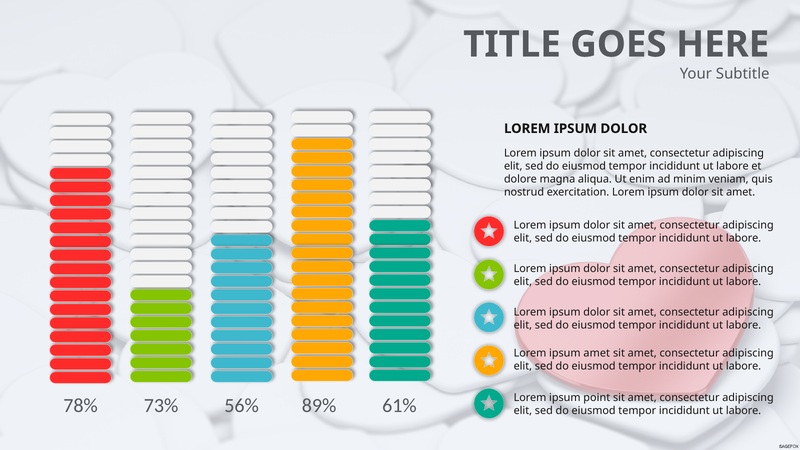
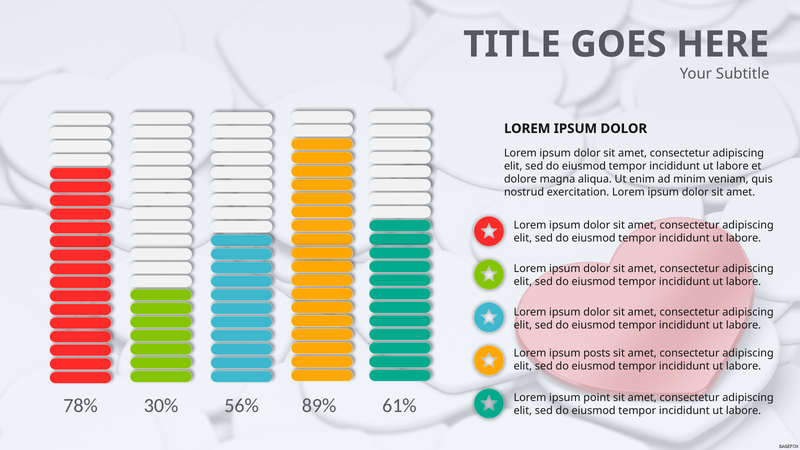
ipsum amet: amet -> posts (597, 353)
73%: 73% -> 30% (161, 406)
